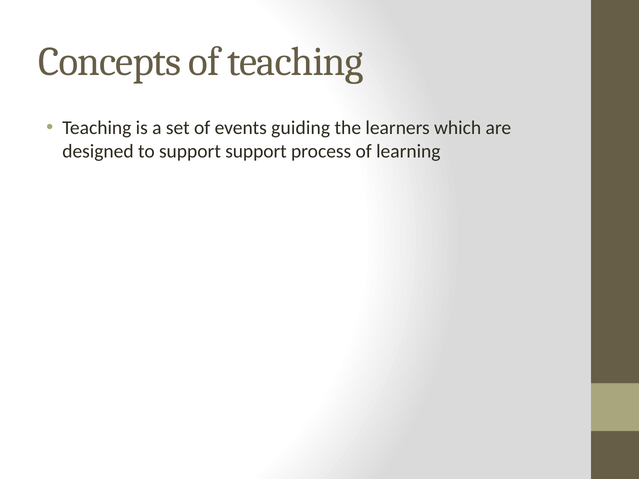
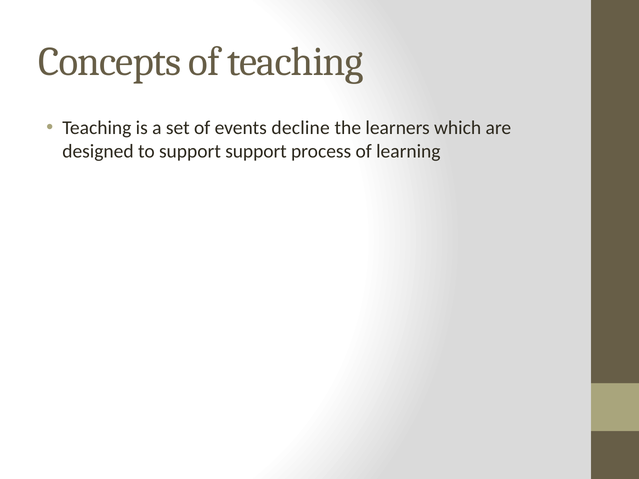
guiding: guiding -> decline (301, 128)
